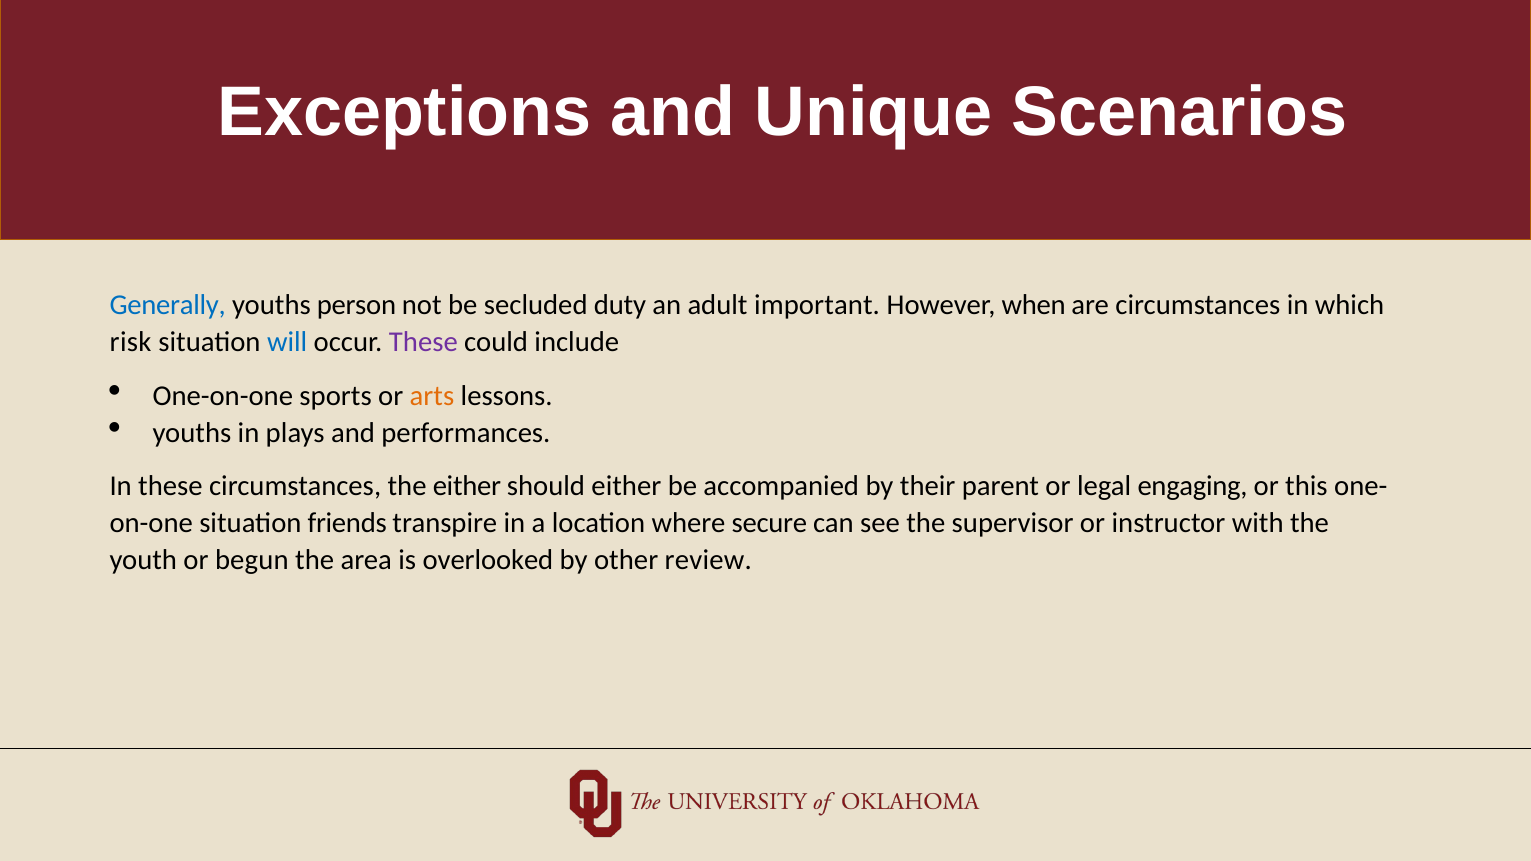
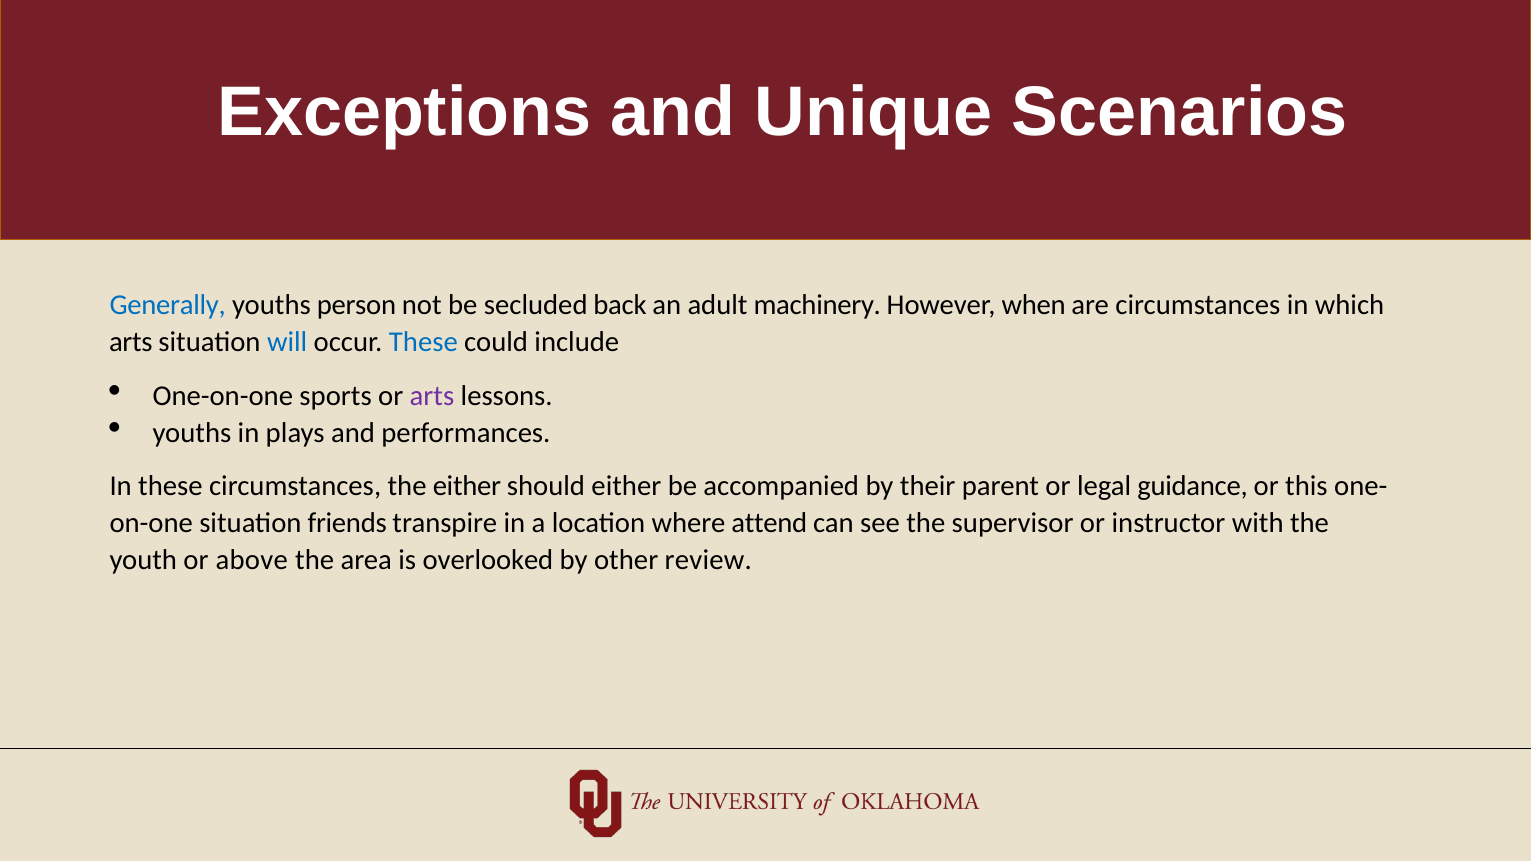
duty: duty -> back (620, 305)
important: important -> machinery (817, 305)
risk: risk -> arts (131, 342)
These colour: purple -> blue (423, 342)
arts colour: orange -> purple (432, 396)
engaging: engaging -> guidance (1193, 486)
secure: secure -> attend (769, 523)
begun: begun -> above (252, 560)
